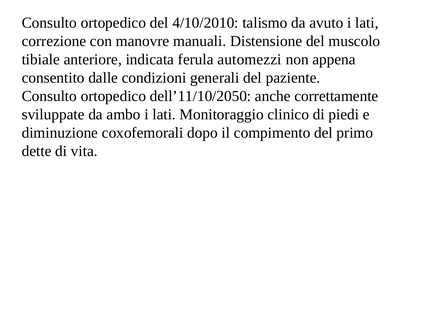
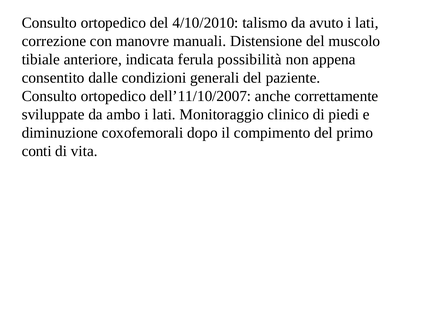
automezzi: automezzi -> possibilità (250, 60)
dell’11/10/2050: dell’11/10/2050 -> dell’11/10/2007 (201, 96)
dette: dette -> conti (37, 151)
